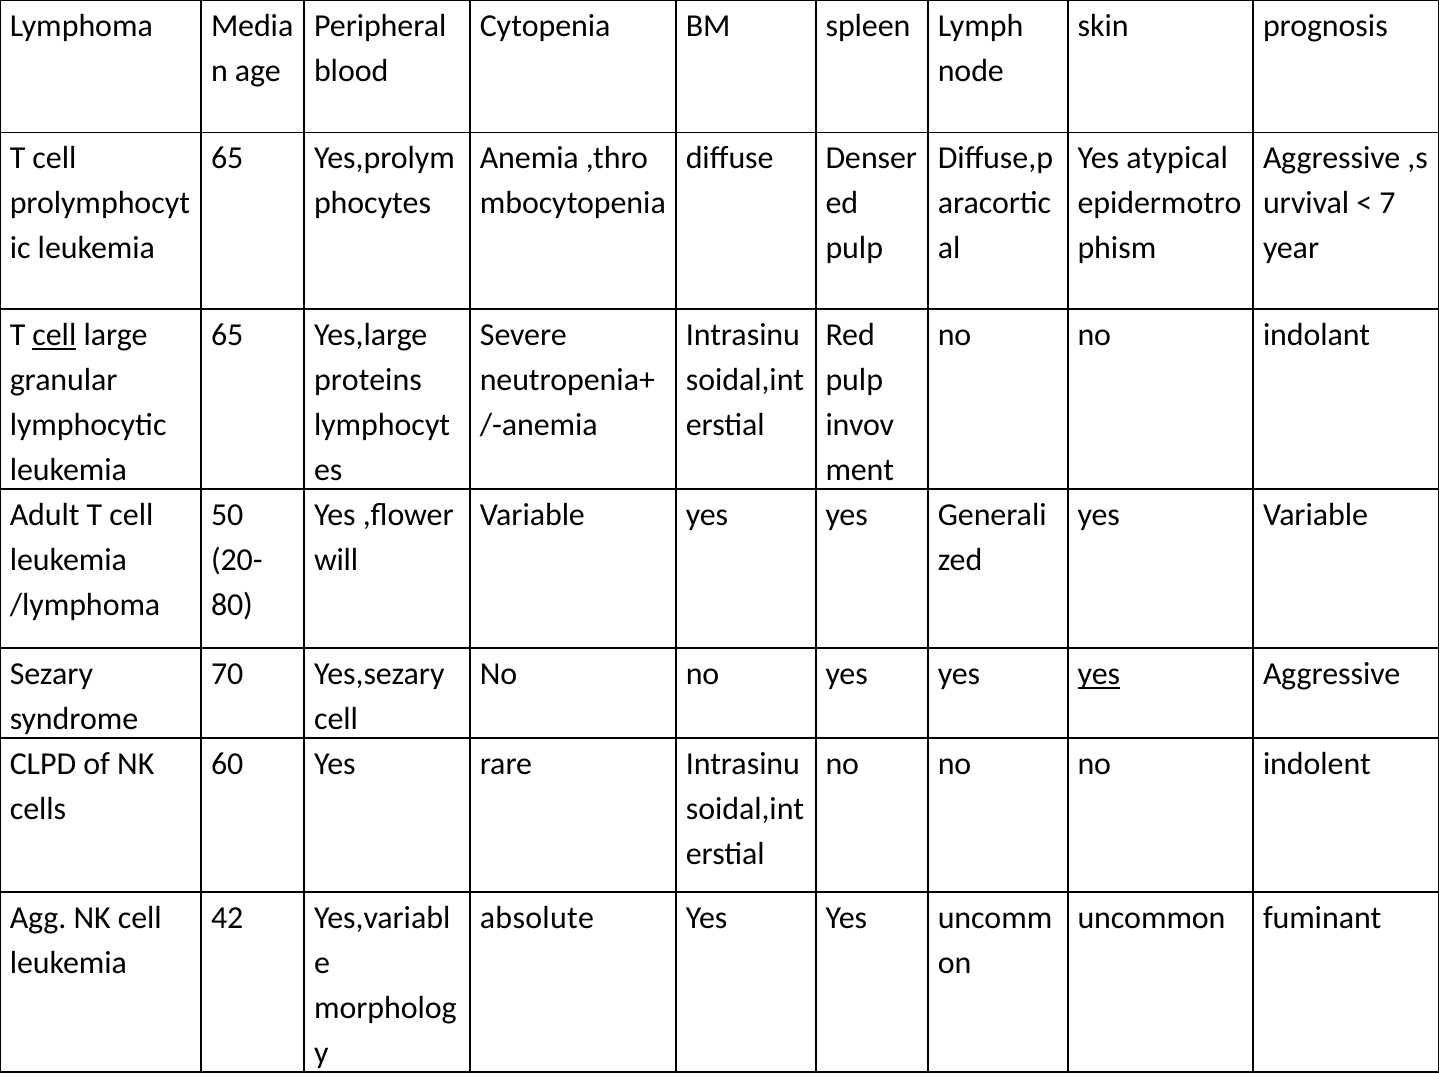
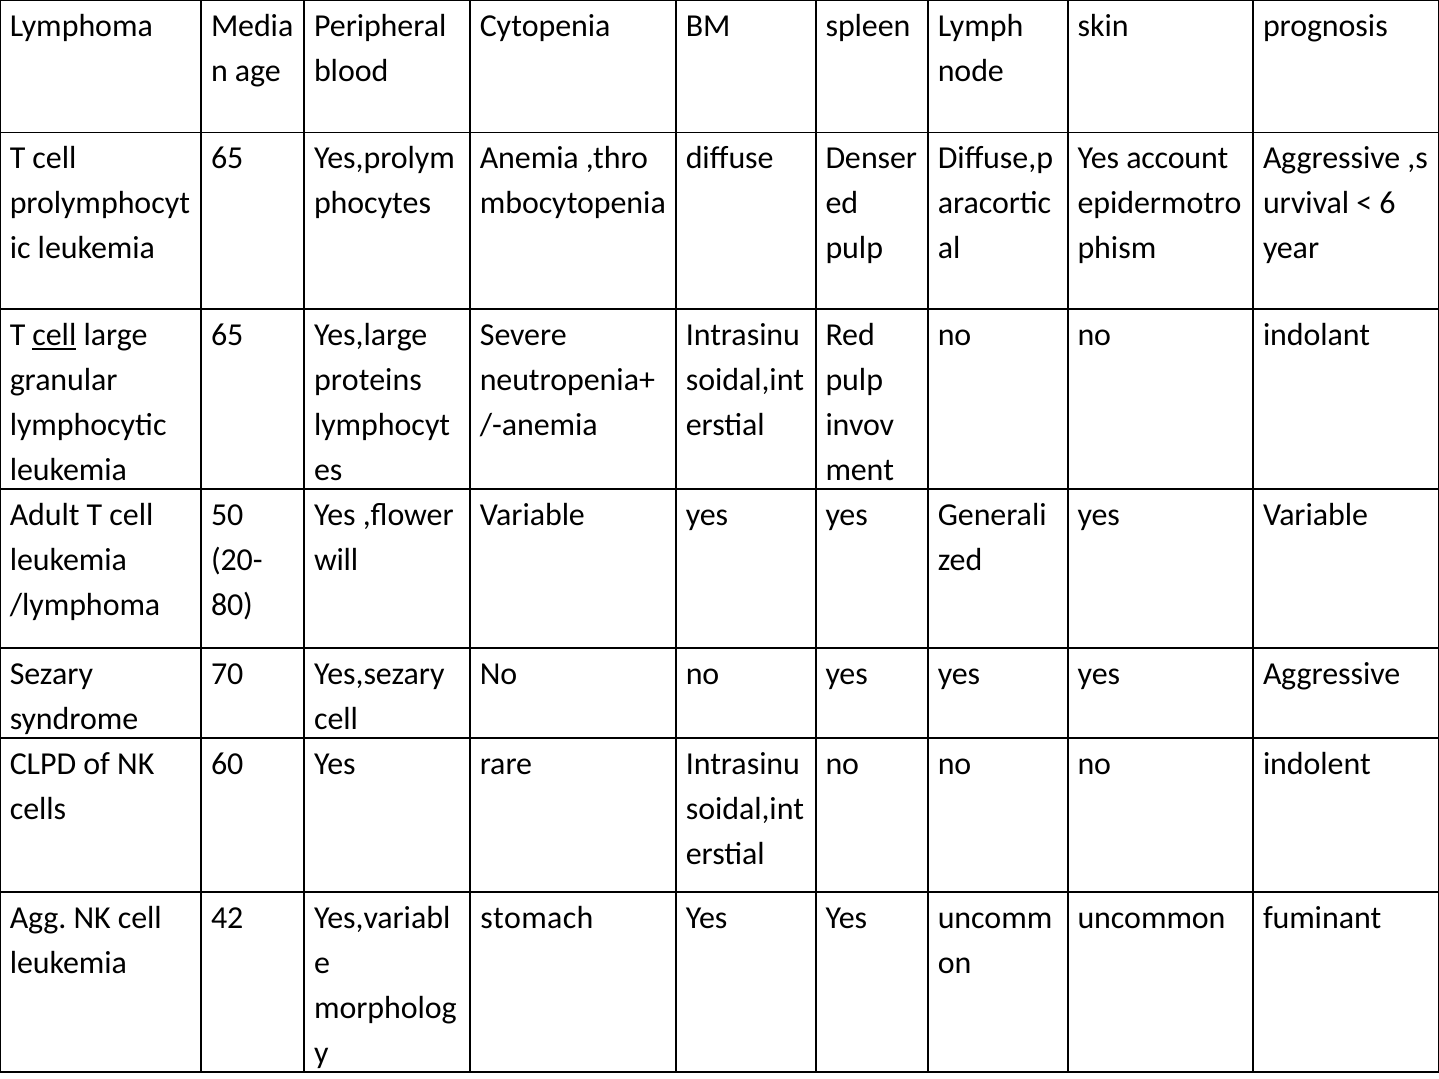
atypical: atypical -> account (1177, 158)
7: 7 -> 6 (1387, 203)
yes underline: present -> none (1099, 674)
absolute: absolute -> stomach (537, 918)
